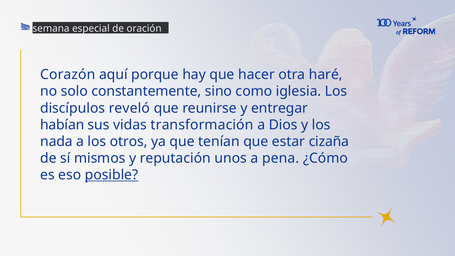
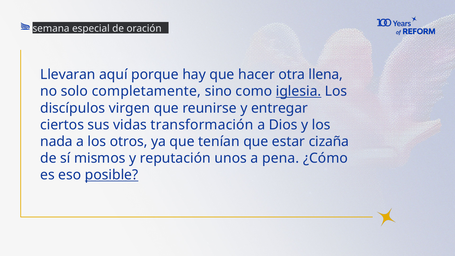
Corazón: Corazón -> Llevaran (68, 75)
haré: haré -> llena (326, 75)
constantemente: constantemente -> completamente (146, 91)
iglesia underline: none -> present (299, 91)
reveló: reveló -> virgen (129, 108)
habían: habían -> ciertos (62, 125)
